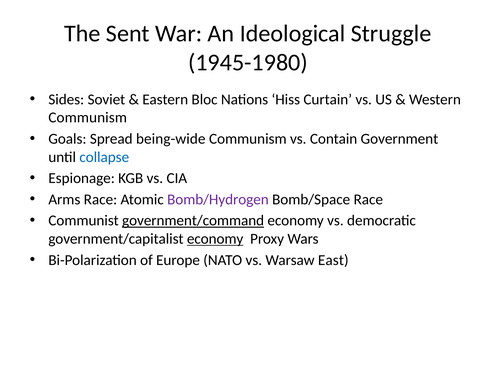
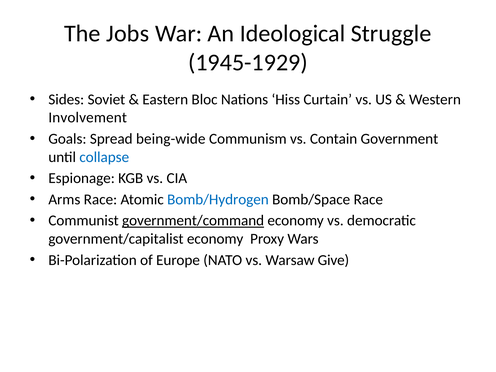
Sent: Sent -> Jobs (128, 34)
1945-1980: 1945-1980 -> 1945-1929 (248, 62)
Communism: Communism -> Involvement (88, 118)
Bomb/Hydrogen colour: purple -> blue (218, 199)
economy underline: present -> none (215, 239)
East: East -> Give (333, 260)
